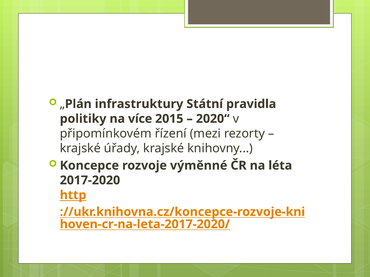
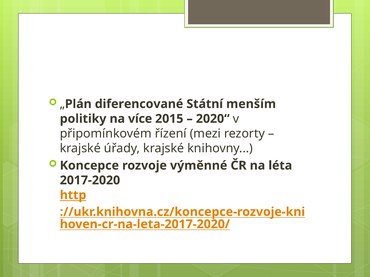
infrastruktury: infrastruktury -> diferencované (139, 104)
pravidla: pravidla -> menším (251, 104)
